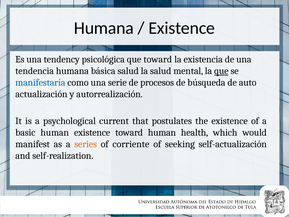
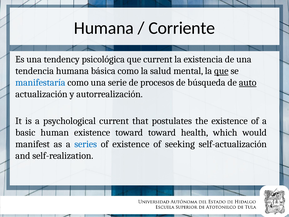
Existence: Existence -> Corriente (182, 28)
que toward: toward -> current (158, 59)
básica salud: salud -> como (128, 71)
auto underline: none -> present (248, 82)
toward human: human -> toward (162, 132)
series colour: orange -> blue (86, 144)
of corriente: corriente -> existence (131, 144)
